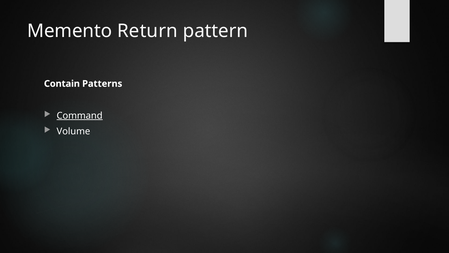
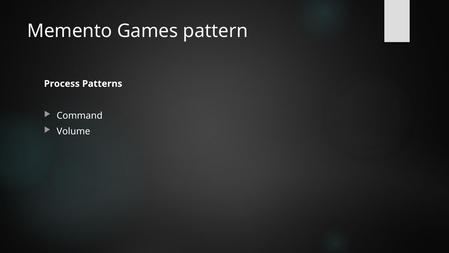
Return: Return -> Games (148, 31)
Contain: Contain -> Process (62, 84)
Command underline: present -> none (80, 115)
